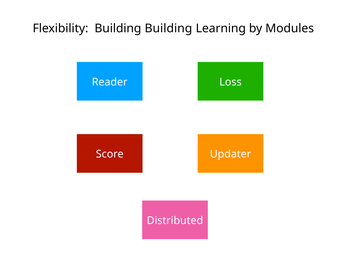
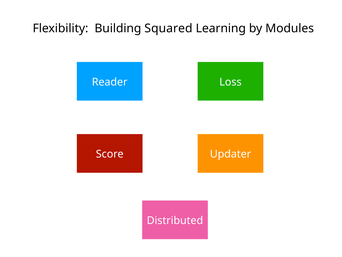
Building Building: Building -> Squared (168, 28)
